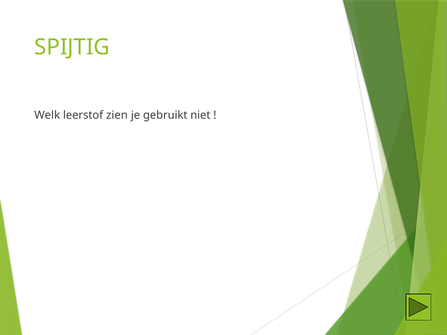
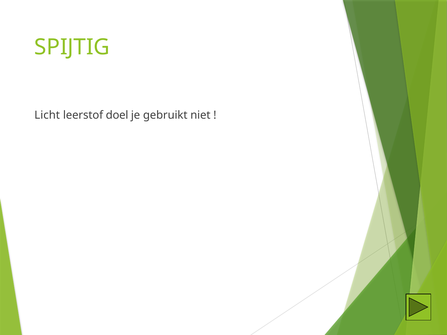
Welk: Welk -> Licht (47, 115)
zien: zien -> doel (117, 115)
